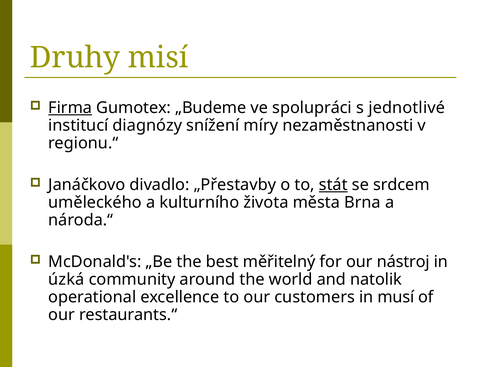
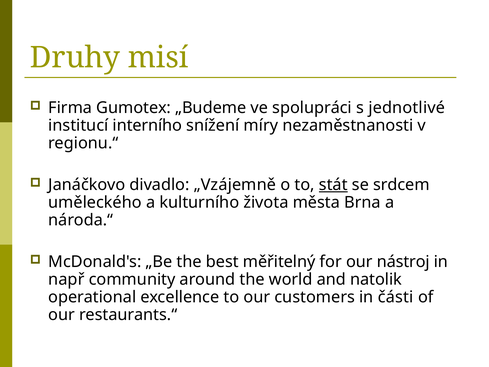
Firma underline: present -> none (70, 108)
diagnózy: diagnózy -> interního (147, 125)
„Přestavby: „Přestavby -> „Vzájemně (235, 185)
úzká: úzká -> např (66, 279)
musí: musí -> části (396, 297)
